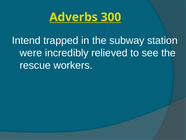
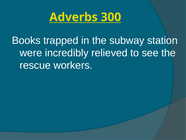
Intend: Intend -> Books (26, 40)
